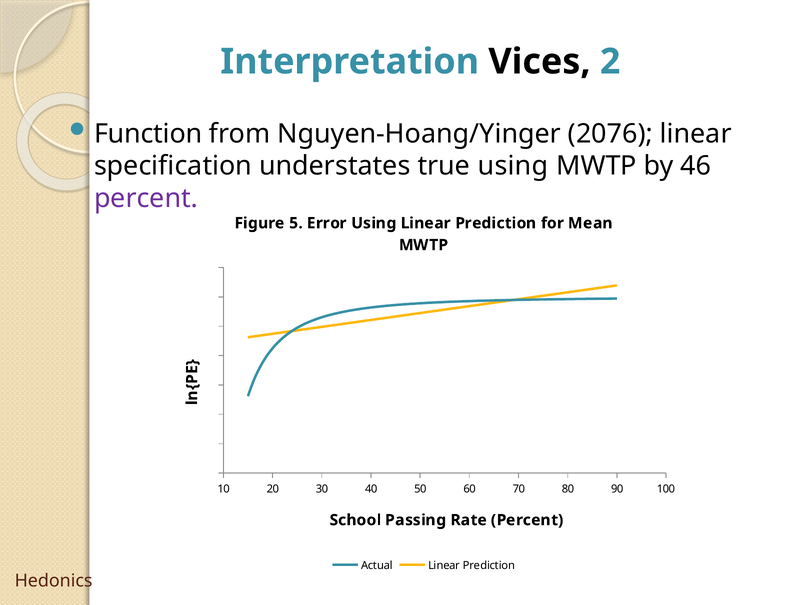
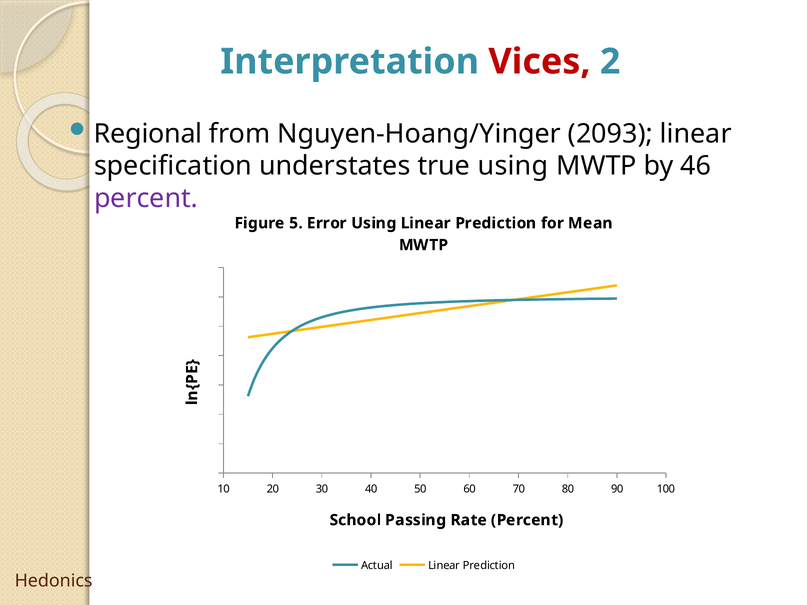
Vices colour: black -> red (539, 62)
Function: Function -> Regional (148, 134)
2076: 2076 -> 2093 (610, 134)
